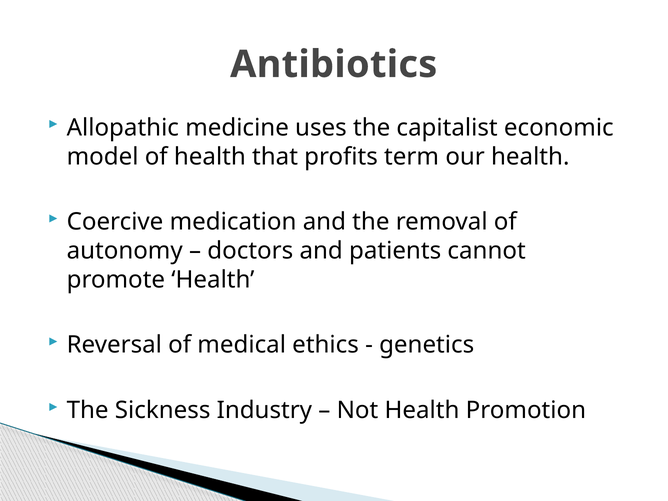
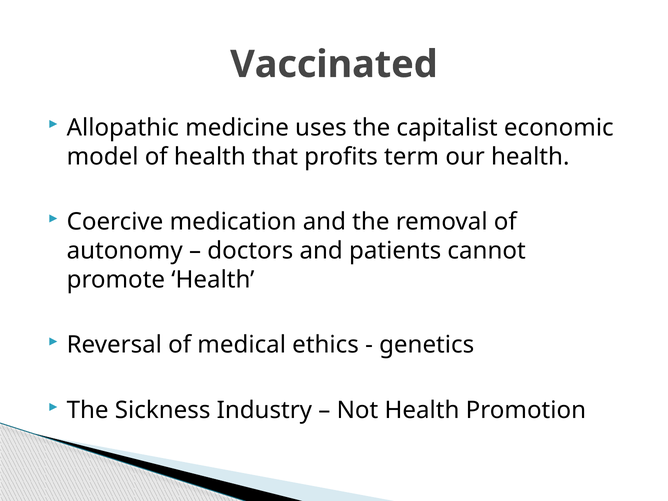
Antibiotics: Antibiotics -> Vaccinated (334, 64)
